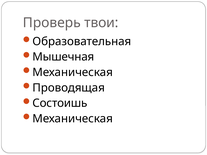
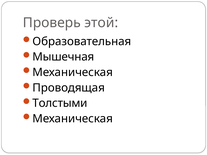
твои: твои -> этой (101, 23)
Состоишь: Состоишь -> Толстыми (60, 103)
